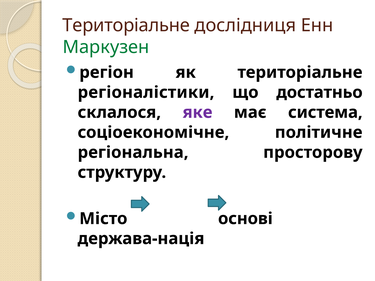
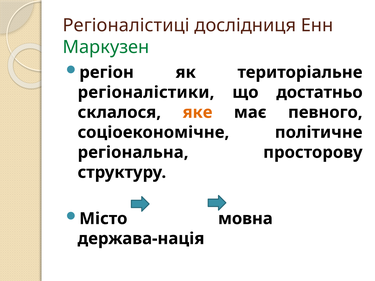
Територіальне: Територіальне -> Регіоналістиці (126, 25)
яке colour: purple -> orange (198, 112)
система: система -> певного (325, 112)
основі: основі -> мовна (245, 219)
